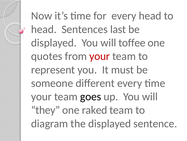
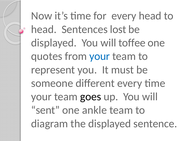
last: last -> lost (118, 29)
your colour: red -> blue (100, 56)
they: they -> sent (45, 110)
raked: raked -> ankle (94, 110)
